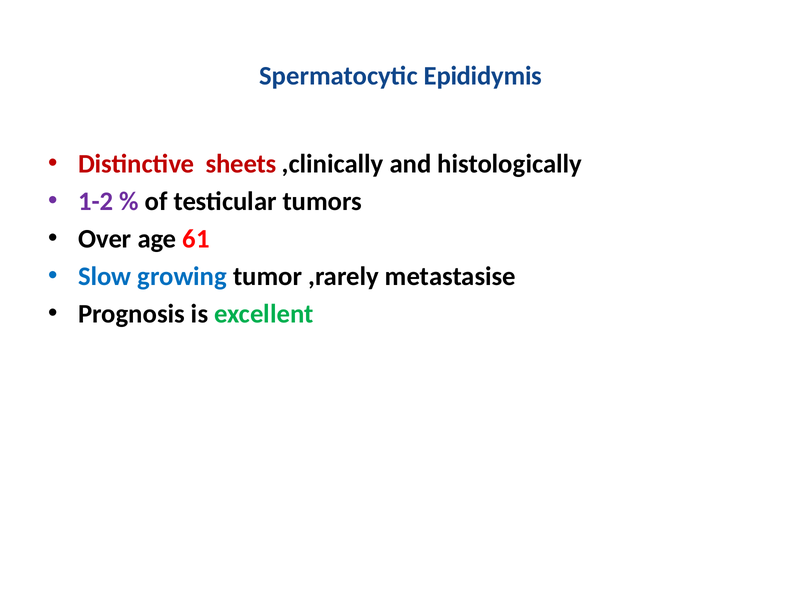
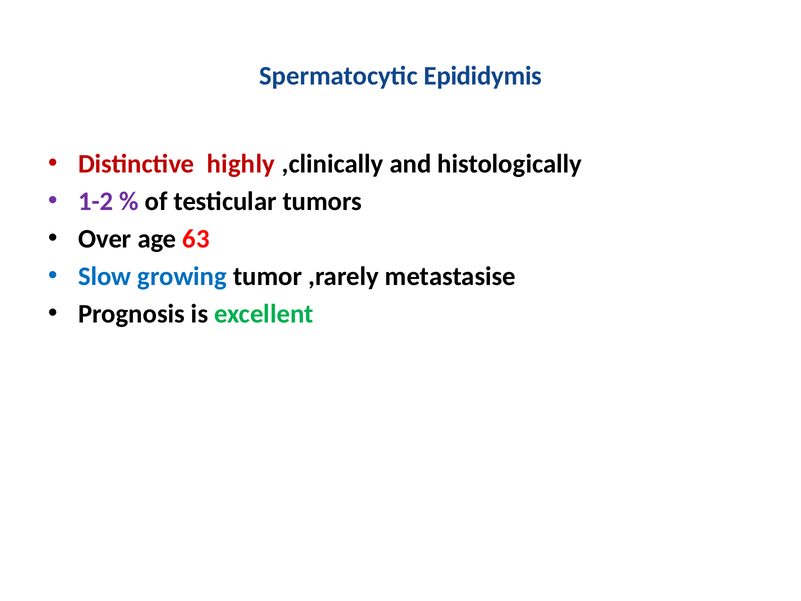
sheets: sheets -> highly (241, 164)
61: 61 -> 63 (196, 239)
